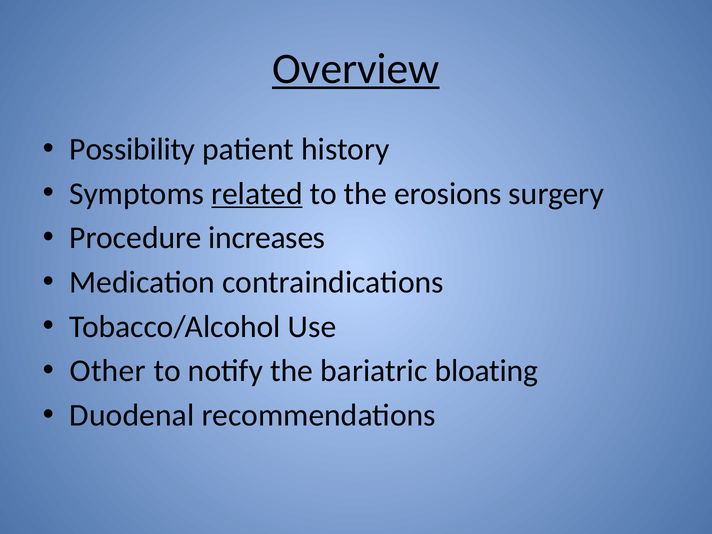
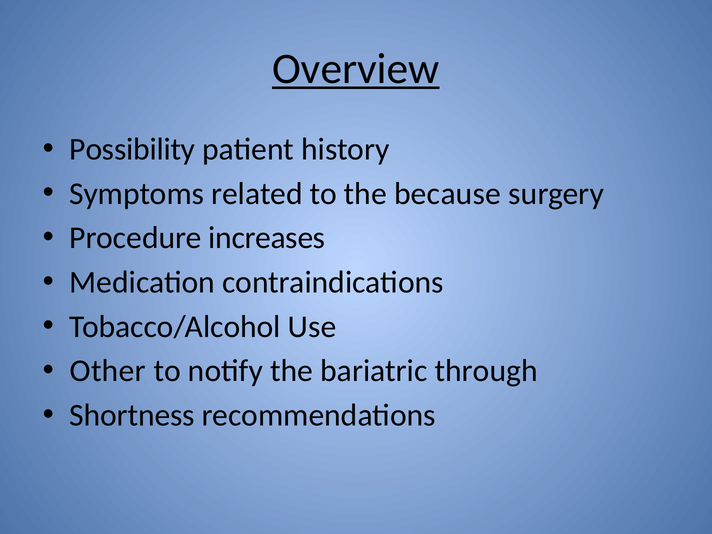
related underline: present -> none (257, 194)
erosions: erosions -> because (448, 194)
bloating: bloating -> through (486, 371)
Duodenal: Duodenal -> Shortness (132, 415)
